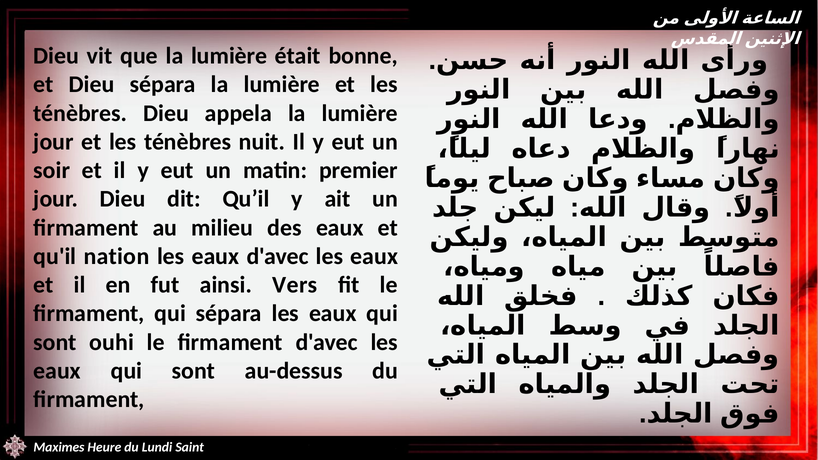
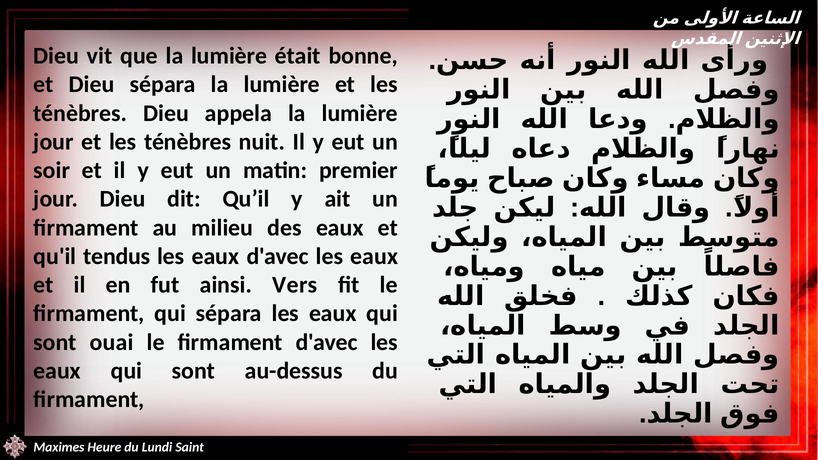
nation: nation -> tendus (117, 256)
ouhi: ouhi -> ouai (112, 342)
